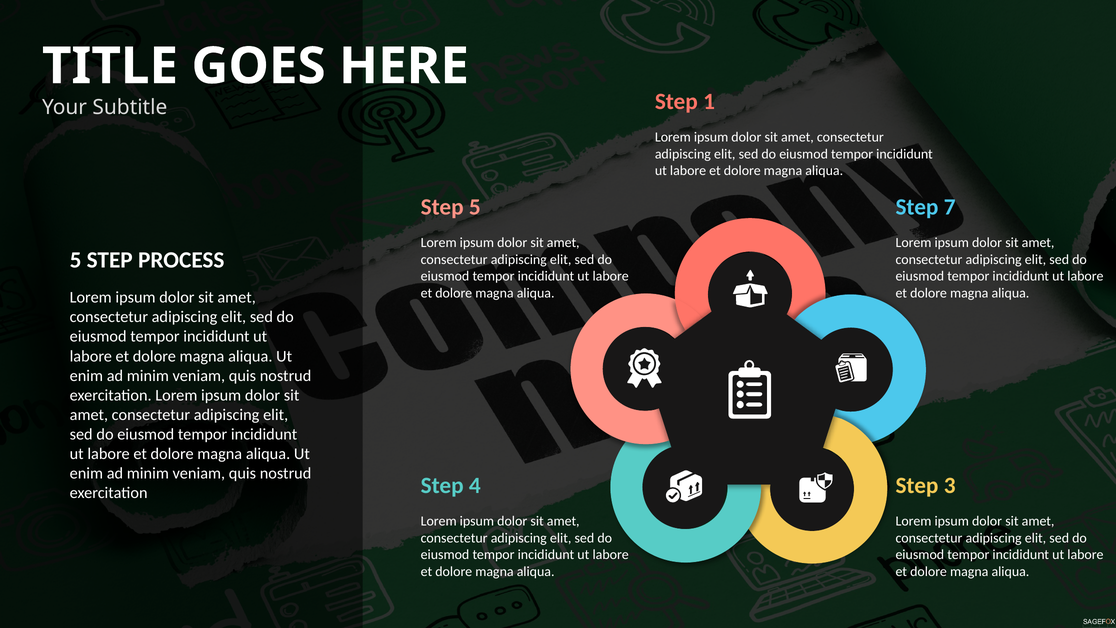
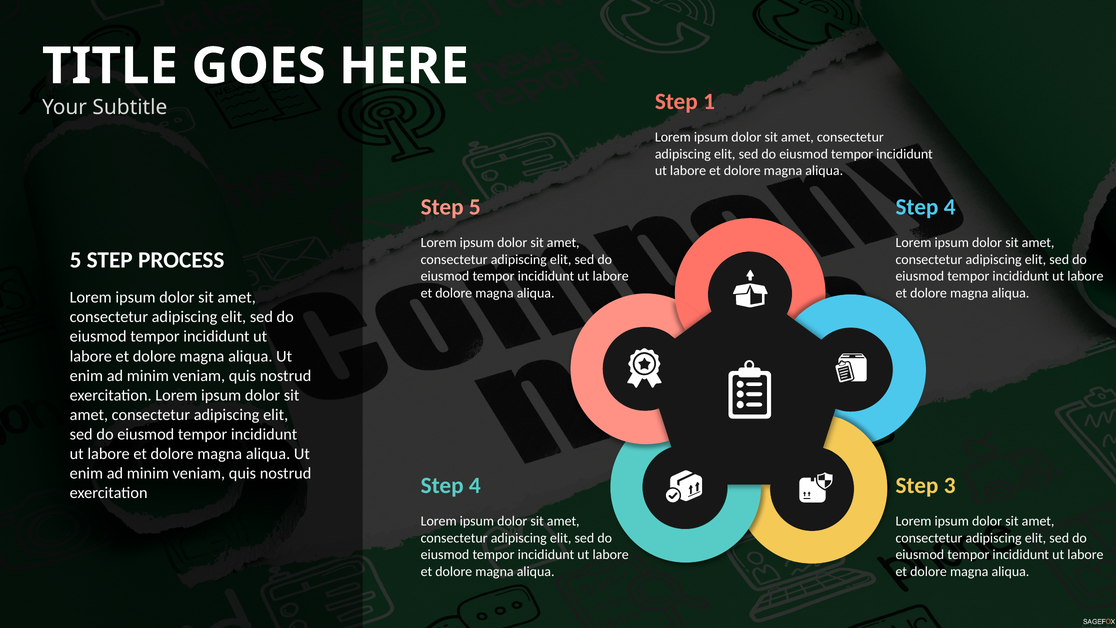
7: 7 -> 4 (950, 207)
